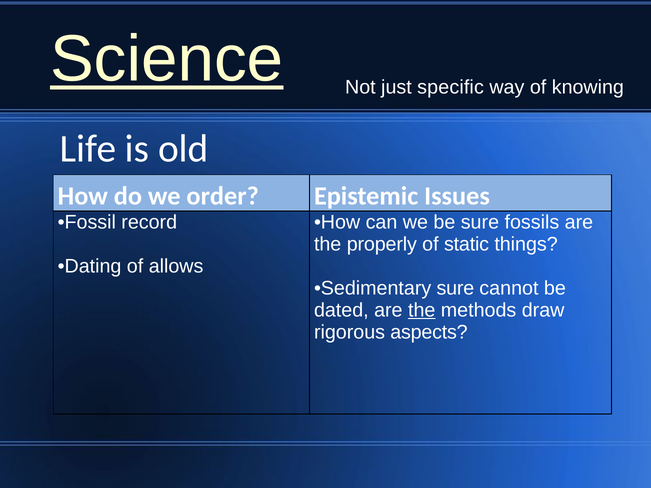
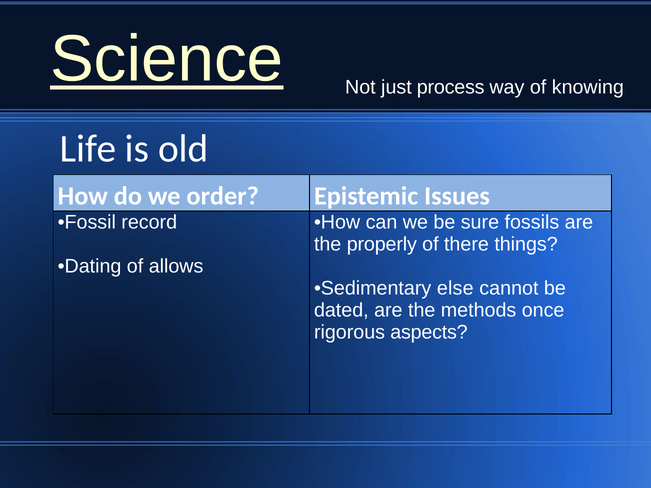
specific: specific -> process (451, 87)
static: static -> there (466, 244)
Sedimentary sure: sure -> else (455, 288)
the underline: present -> none (422, 310)
draw: draw -> once (543, 310)
